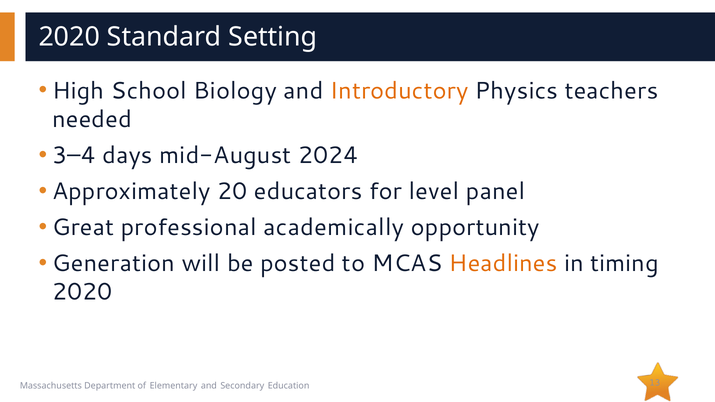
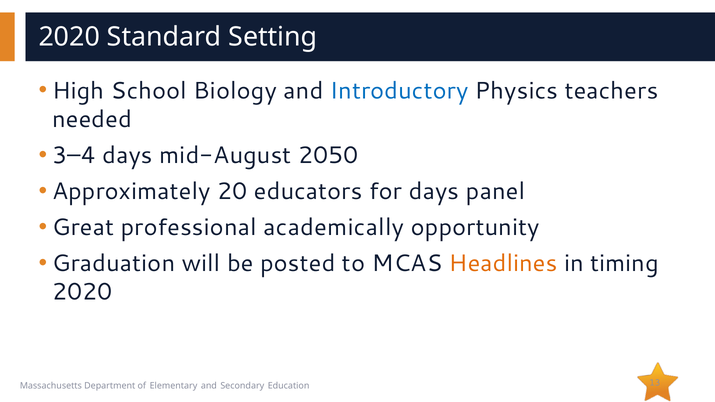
Introductory colour: orange -> blue (399, 91)
2024: 2024 -> 2050 (328, 155)
for level: level -> days (434, 192)
Generation: Generation -> Graduation (114, 264)
